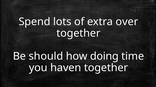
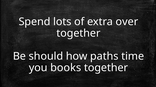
doing: doing -> paths (104, 57)
haven: haven -> books (66, 68)
